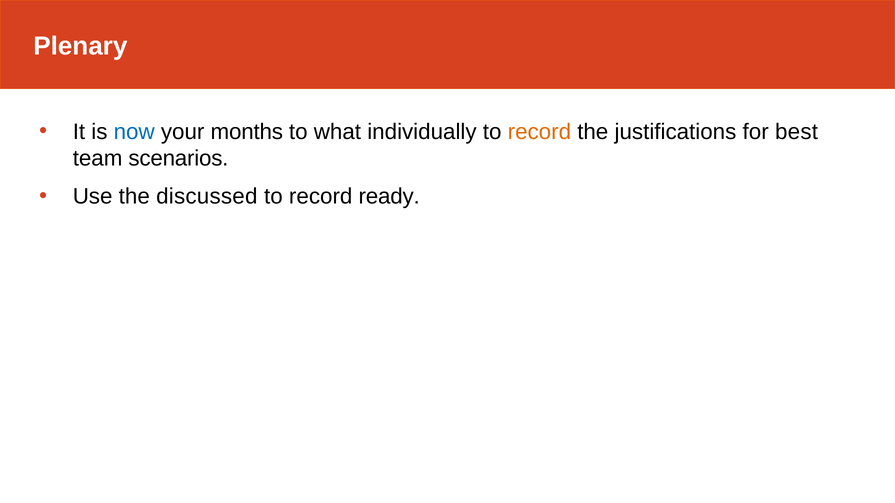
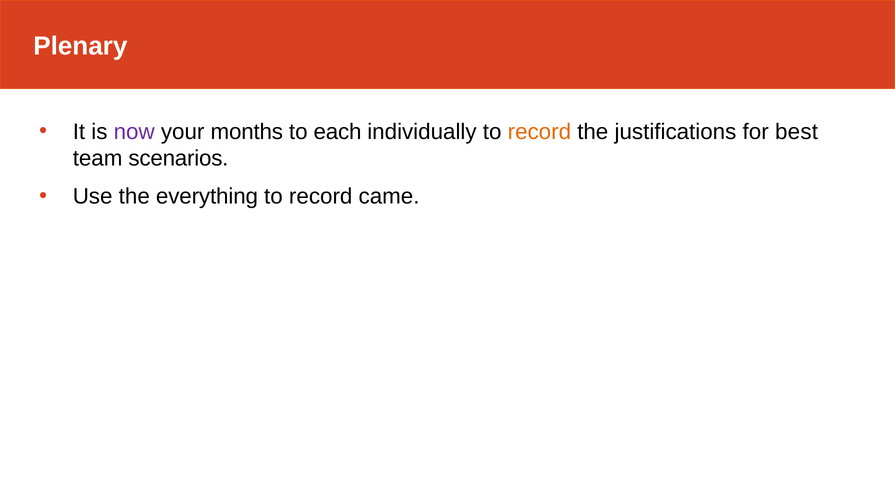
now colour: blue -> purple (134, 132)
what: what -> each (338, 132)
discussed: discussed -> everything (207, 197)
ready: ready -> came (389, 197)
